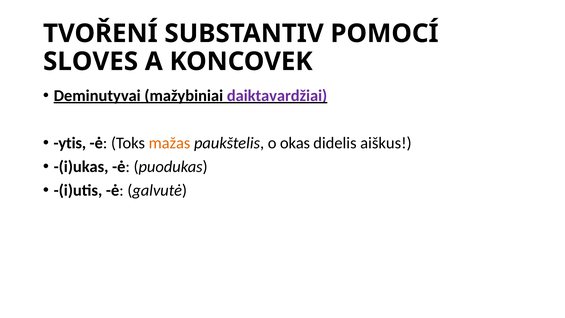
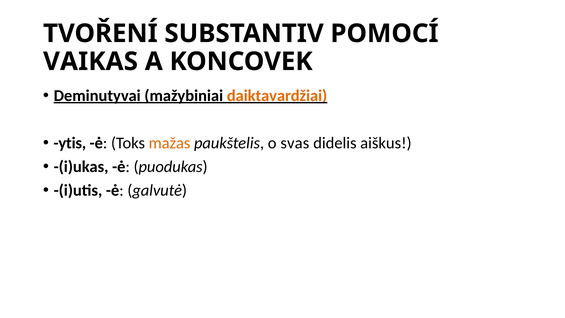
SLOVES: SLOVES -> VAIKAS (91, 61)
daiktavardžiai colour: purple -> orange (277, 96)
okas: okas -> svas (295, 143)
